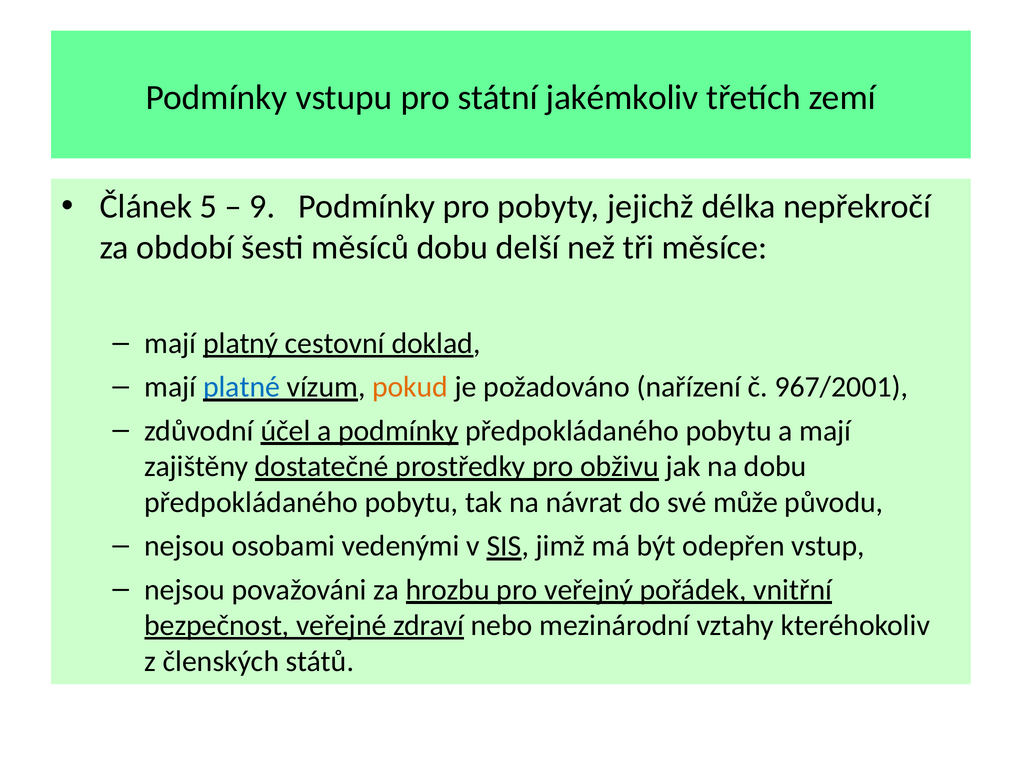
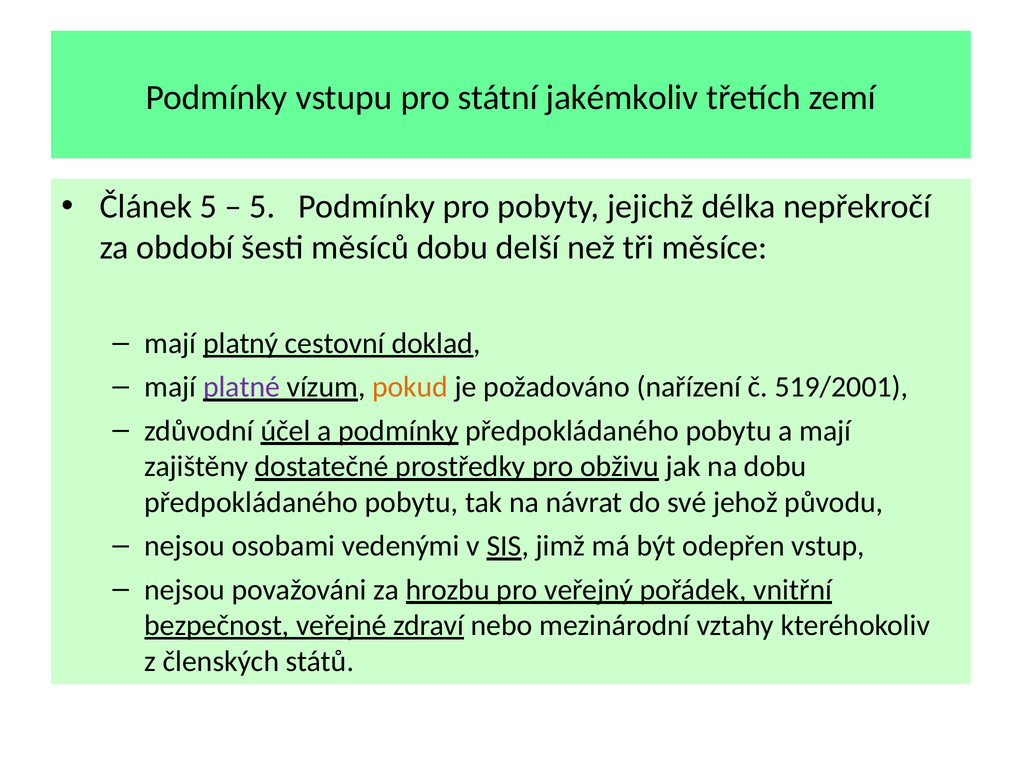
9: 9 -> 5 (262, 207)
platné colour: blue -> purple (242, 387)
967/2001: 967/2001 -> 519/2001 (841, 387)
může: může -> jehož (745, 503)
